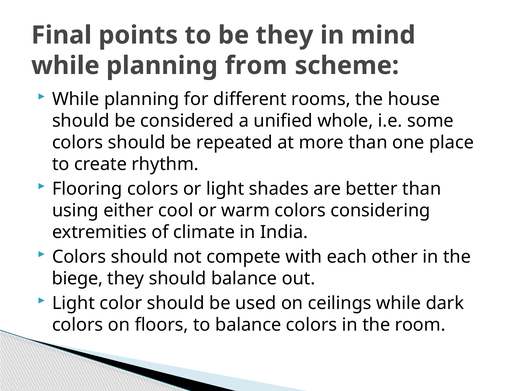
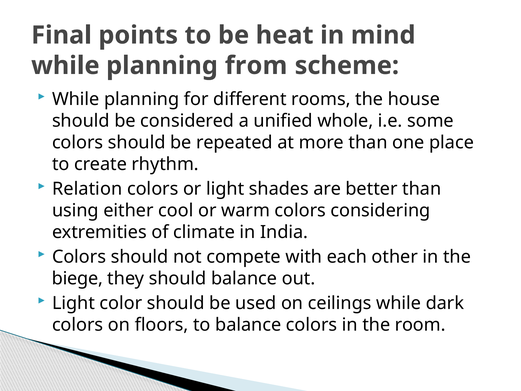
be they: they -> heat (285, 35)
Flooring: Flooring -> Relation (87, 189)
